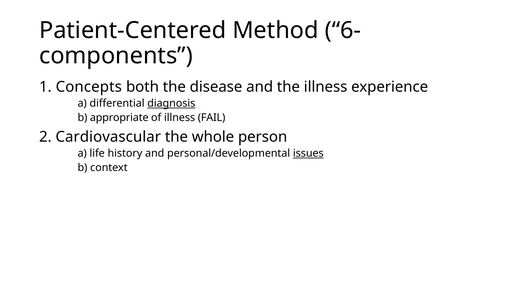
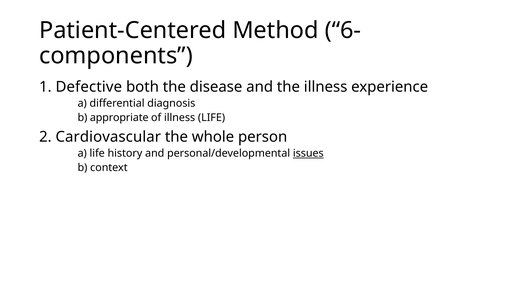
Concepts: Concepts -> Defective (89, 87)
diagnosis underline: present -> none (171, 103)
illness FAIL: FAIL -> LIFE (212, 117)
